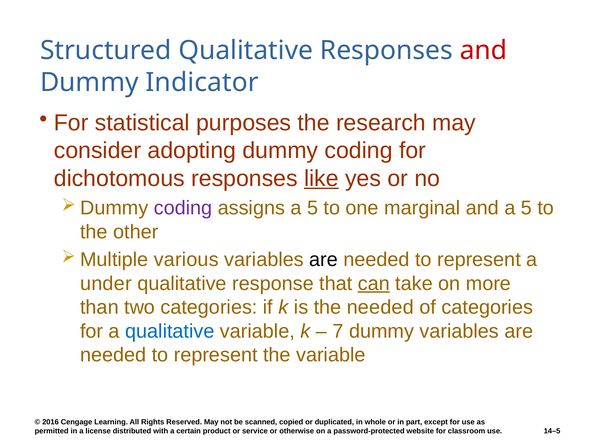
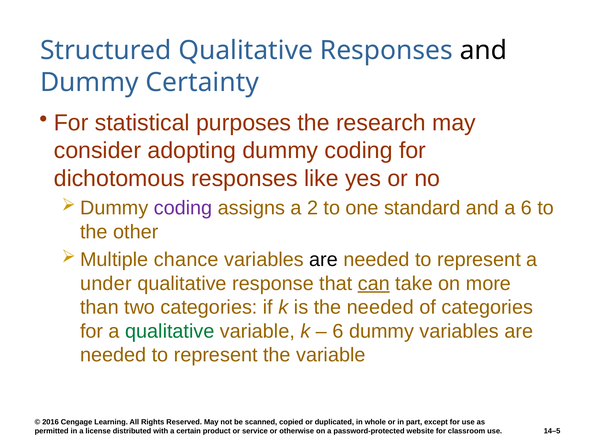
and colour: red -> black (483, 50)
Indicator: Indicator -> Certainty (202, 82)
like underline: present -> none (321, 178)
assigns a 5: 5 -> 2 (313, 208)
marginal: marginal -> standard (422, 208)
and a 5: 5 -> 6 (526, 208)
various: various -> chance (186, 259)
qualitative colour: blue -> green (170, 331)
7: 7 -> 6 (338, 331)
